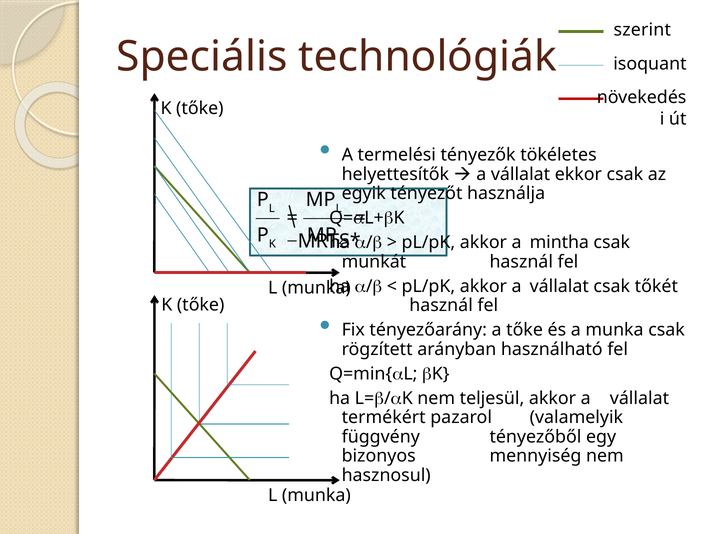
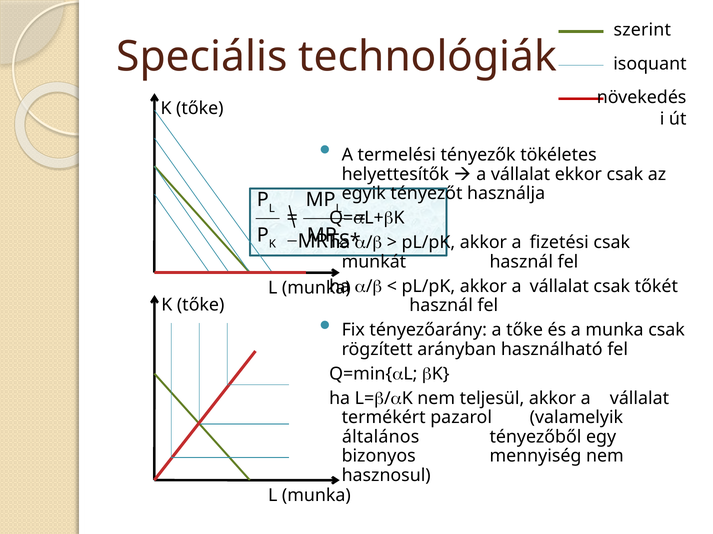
mintha: mintha -> fizetési (559, 243)
függvény: függvény -> általános (381, 437)
